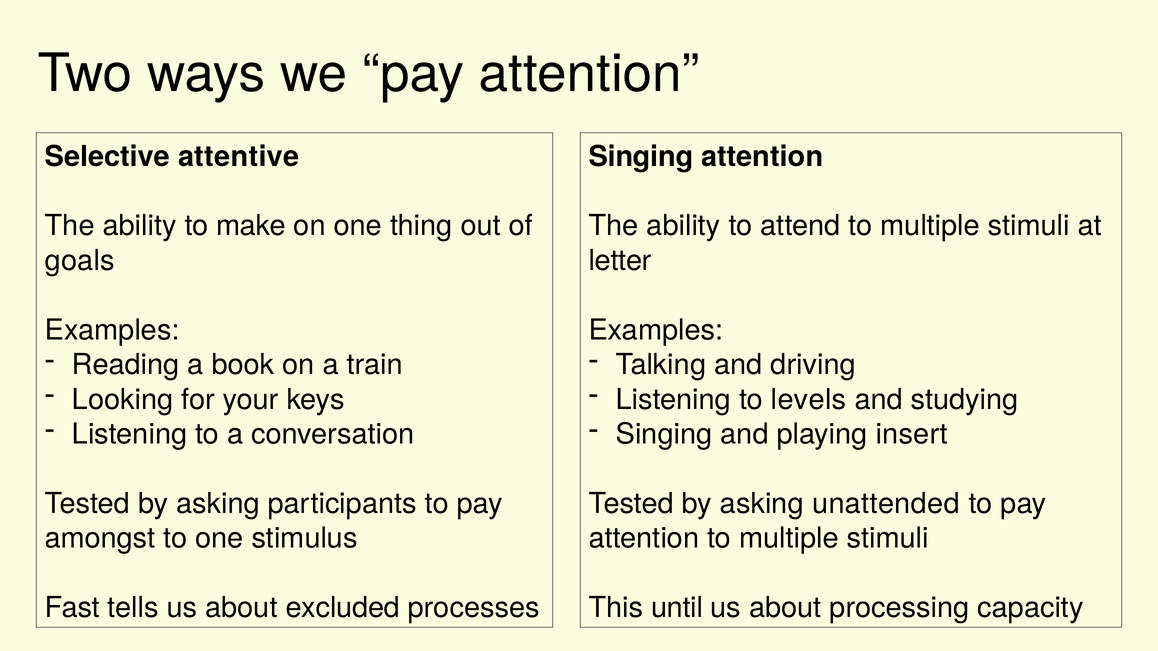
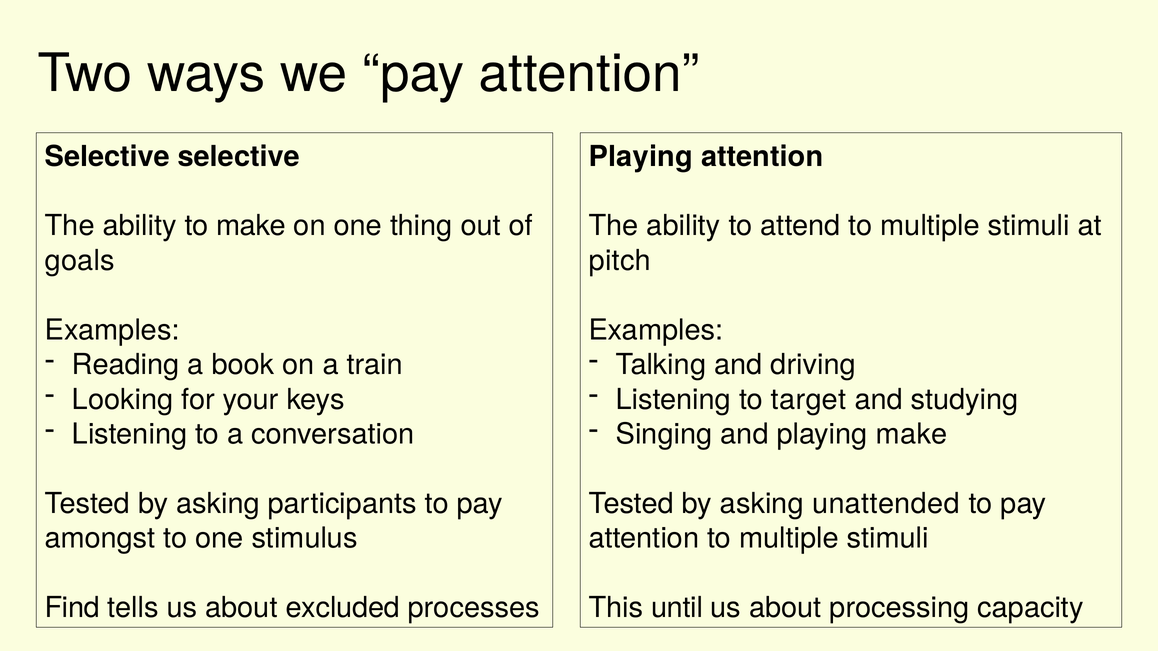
Selective attentive: attentive -> selective (239, 157)
Singing: Singing -> Playing (641, 157)
letter: letter -> pitch (620, 261)
levels: levels -> target (809, 400)
playing insert: insert -> make (912, 434)
Fast: Fast -> Find (72, 608)
